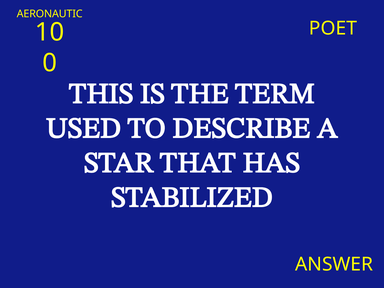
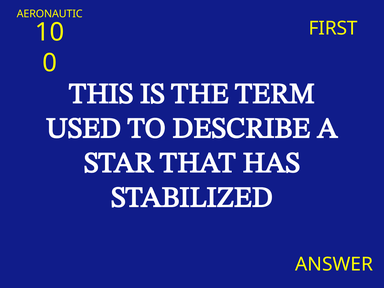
POET: POET -> FIRST (333, 28)
